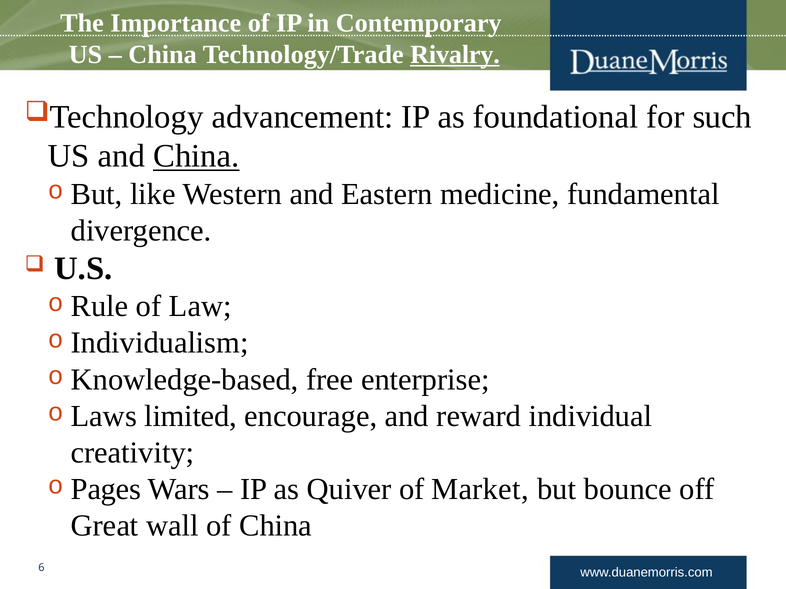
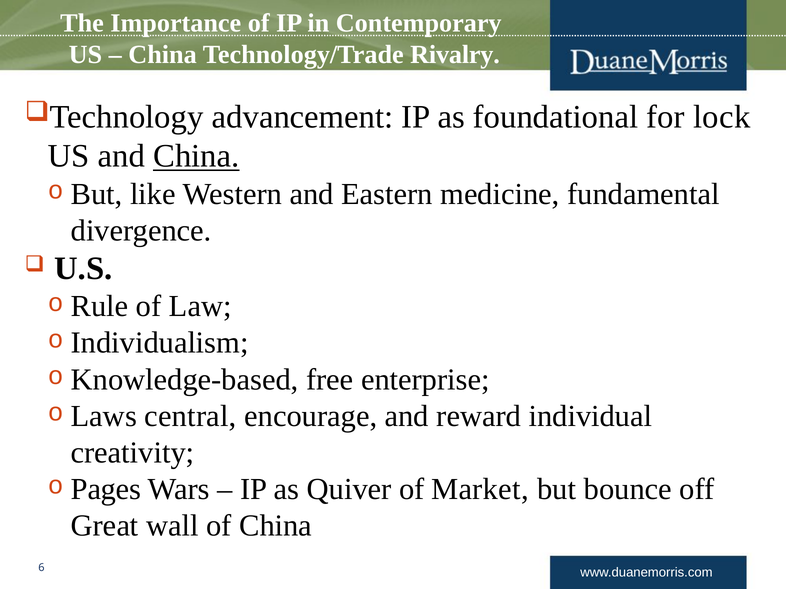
Rivalry underline: present -> none (455, 55)
such: such -> lock (722, 117)
limited: limited -> central (190, 416)
